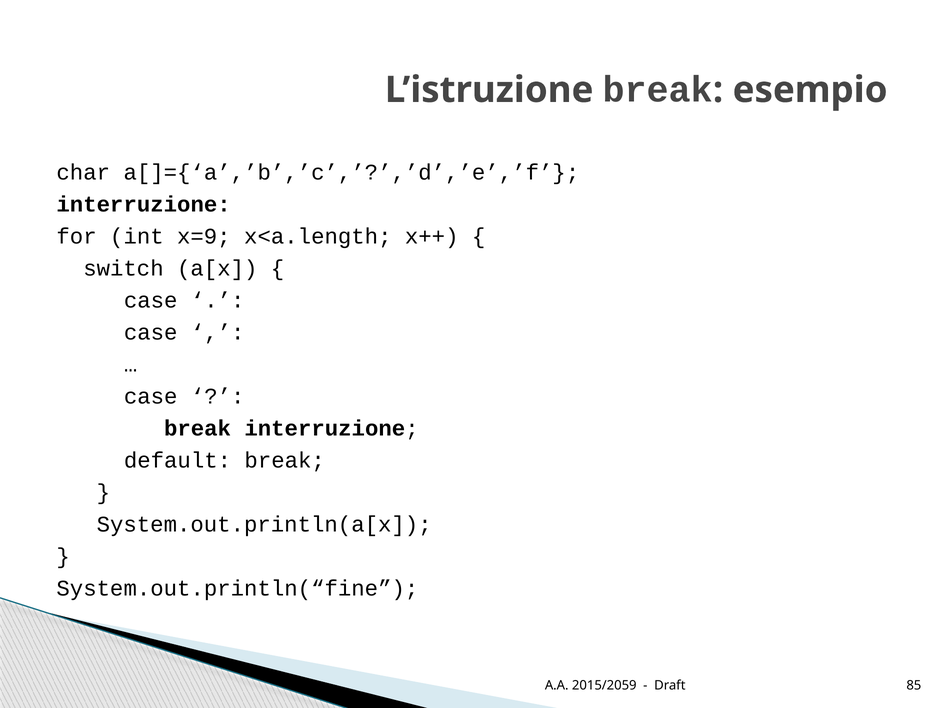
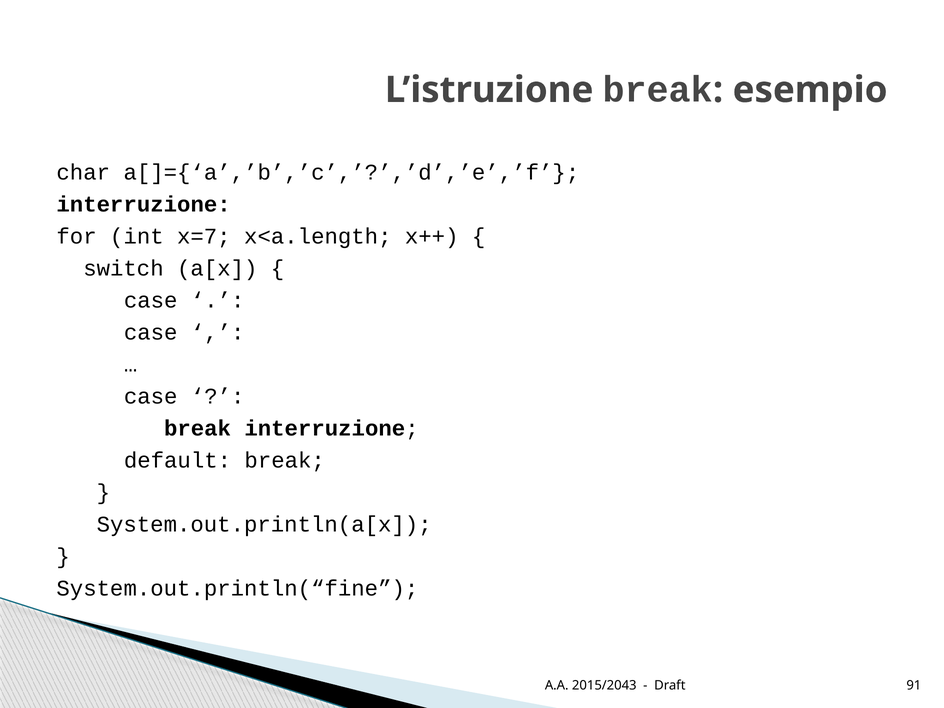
x=9: x=9 -> x=7 (204, 237)
2015/2059: 2015/2059 -> 2015/2043 (604, 686)
85: 85 -> 91 (914, 686)
